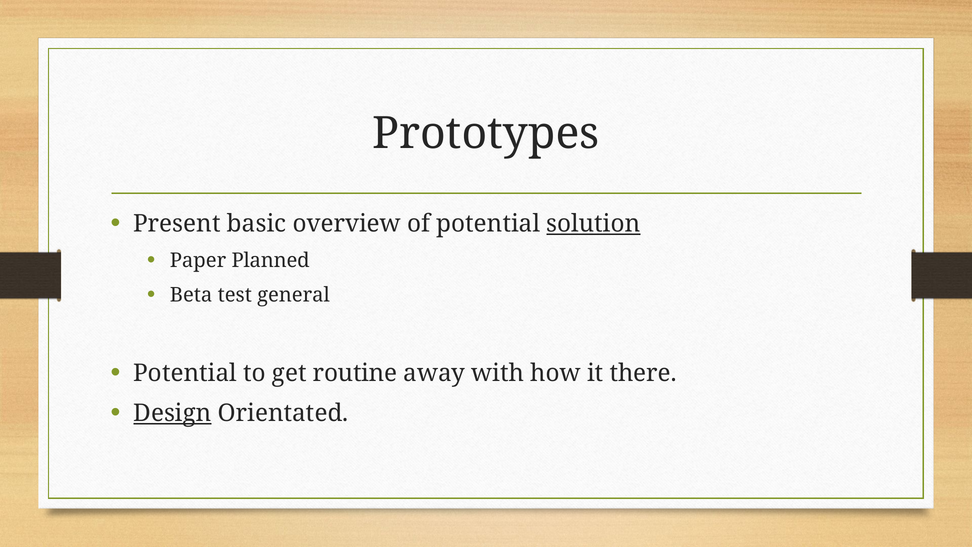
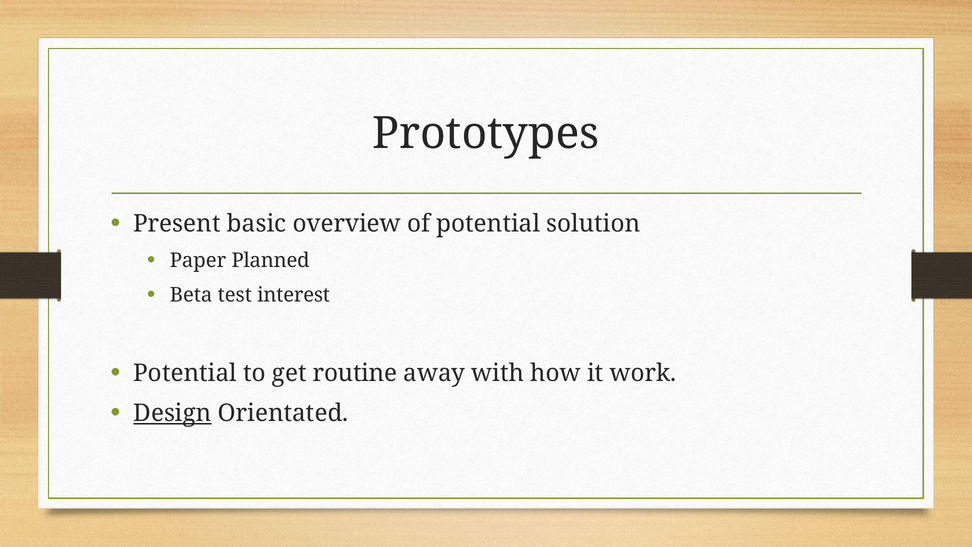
solution underline: present -> none (593, 224)
general: general -> interest (294, 295)
there: there -> work (643, 373)
